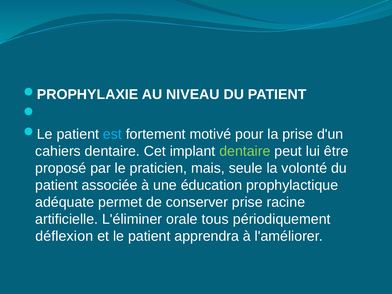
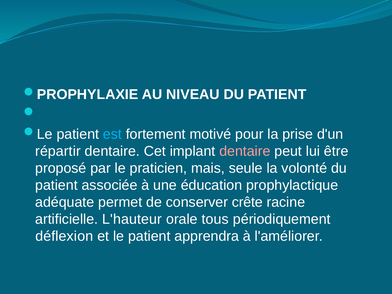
cahiers: cahiers -> répartir (58, 151)
dentaire colour: light green -> pink (245, 151)
conserver prise: prise -> crête (247, 202)
L'éliminer: L'éliminer -> L'hauteur (132, 219)
